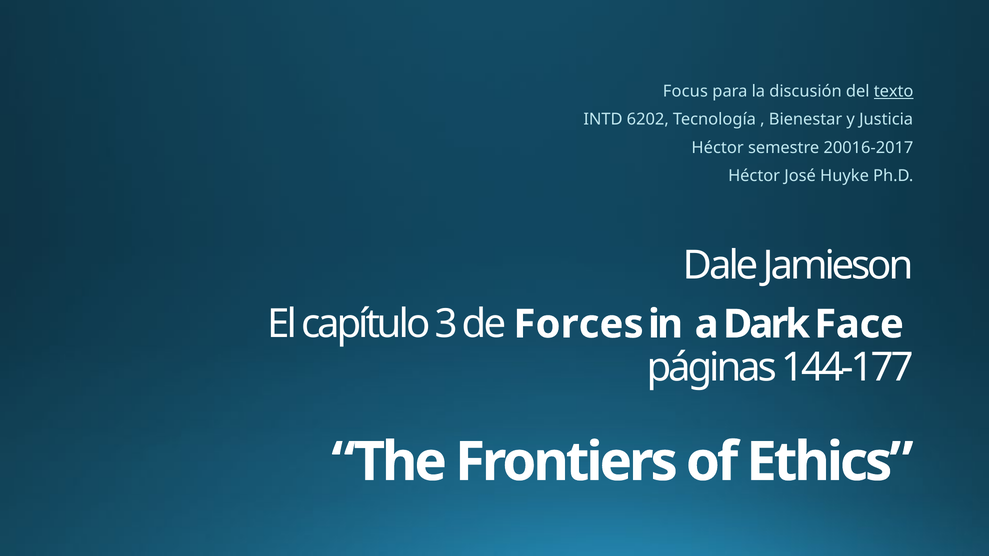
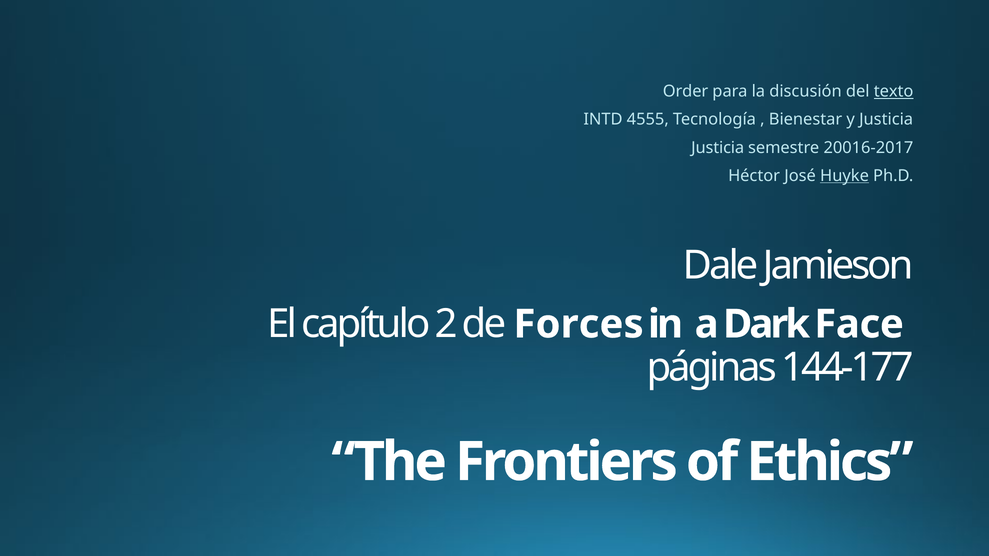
Focus: Focus -> Order (686, 91)
6202: 6202 -> 4555 (648, 120)
Héctor: Héctor -> Justicia (718, 148)
Huyke underline: none -> present (845, 176)
3: 3 -> 2 (446, 324)
